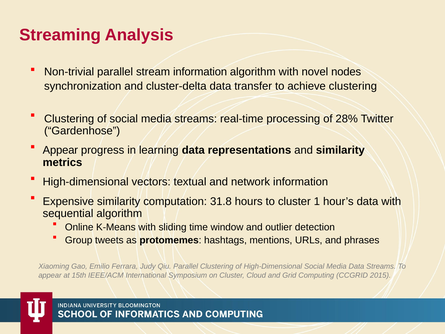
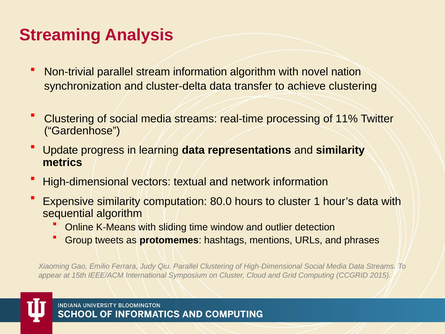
nodes: nodes -> nation (346, 72)
28%: 28% -> 11% (347, 119)
Appear: Appear -> Update (60, 150)
31.8: 31.8 -> 80.0 (221, 201)
